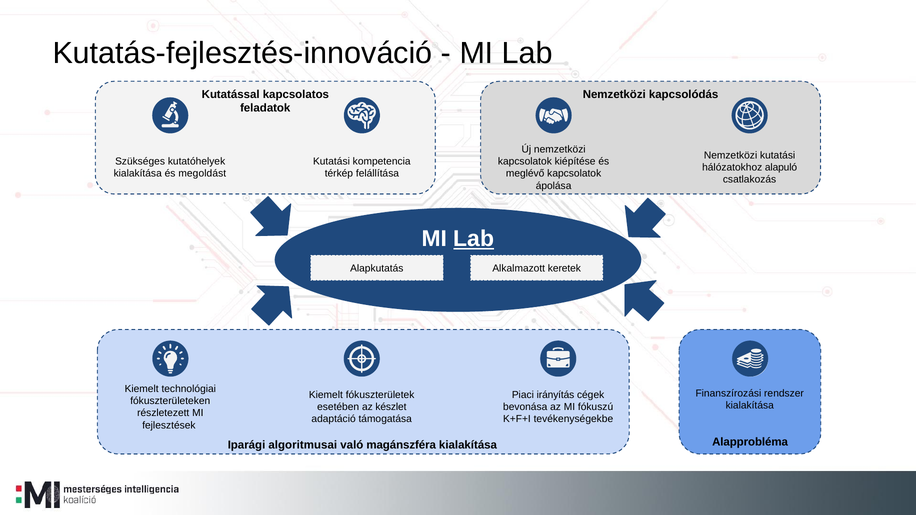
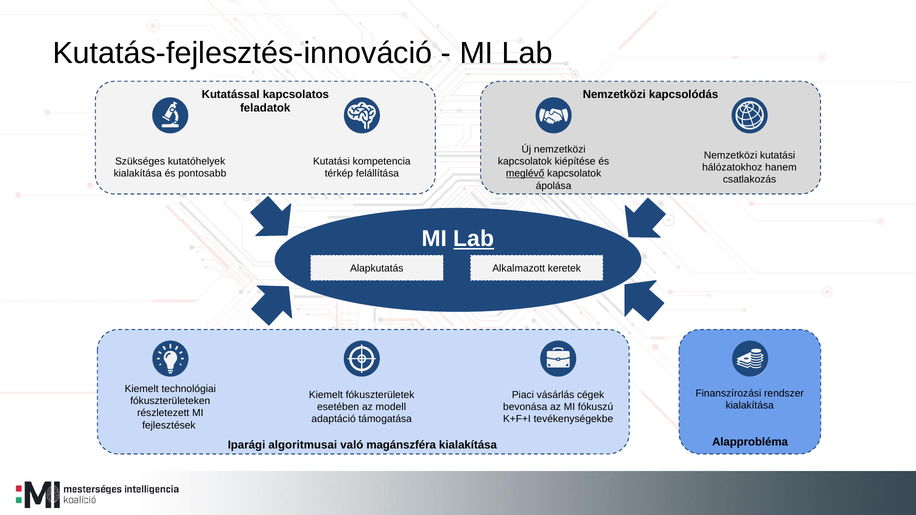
alapuló: alapuló -> hanem (781, 168)
megoldást: megoldást -> pontosabb (202, 174)
meglévő underline: none -> present (525, 174)
irányítás: irányítás -> vásárlás (555, 395)
készlet: készlet -> modell (391, 407)
